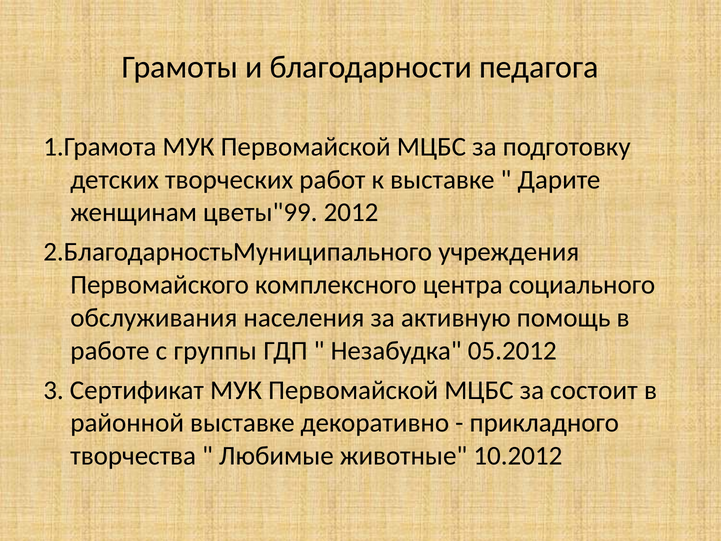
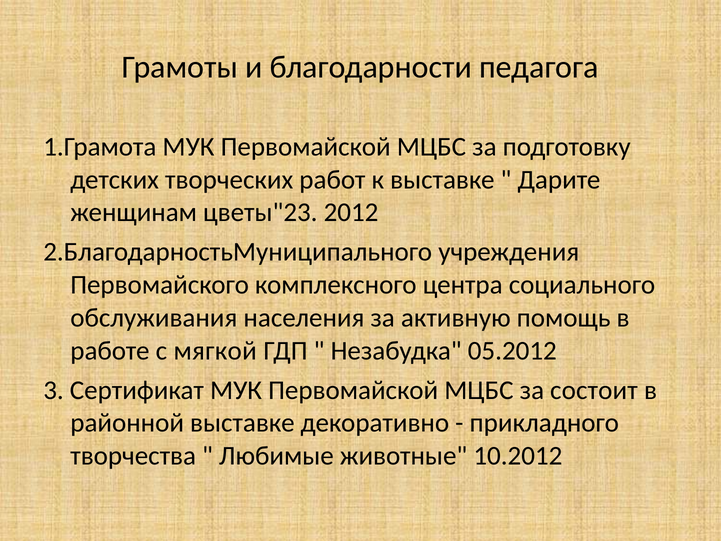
цветы"99: цветы"99 -> цветы"23 (260, 212)
группы: группы -> мягкой (215, 351)
